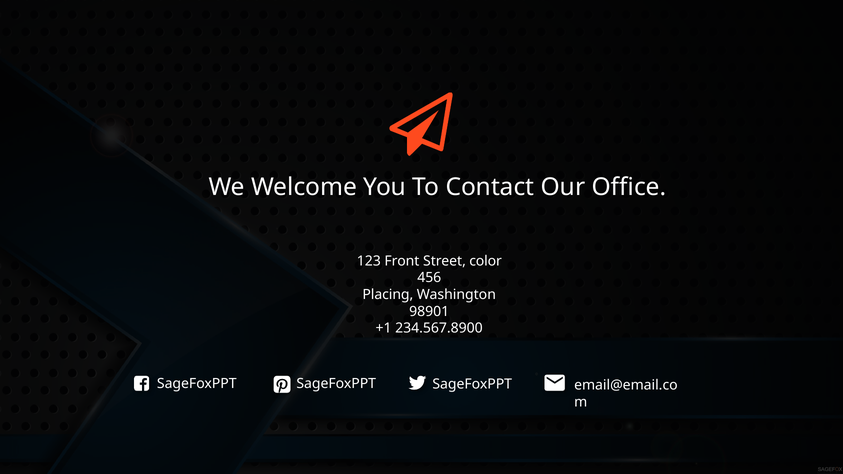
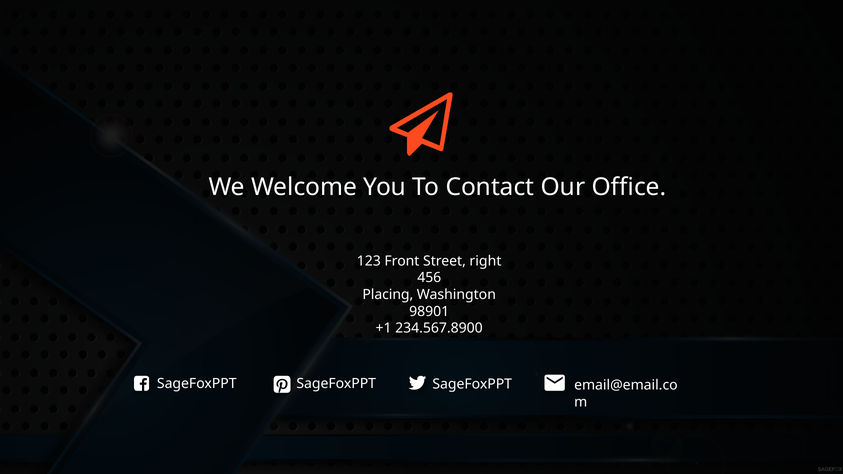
color: color -> right (485, 261)
